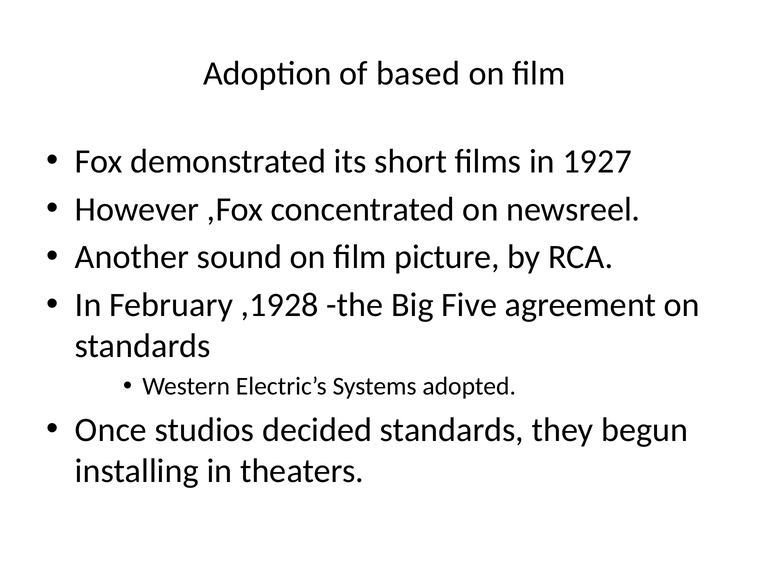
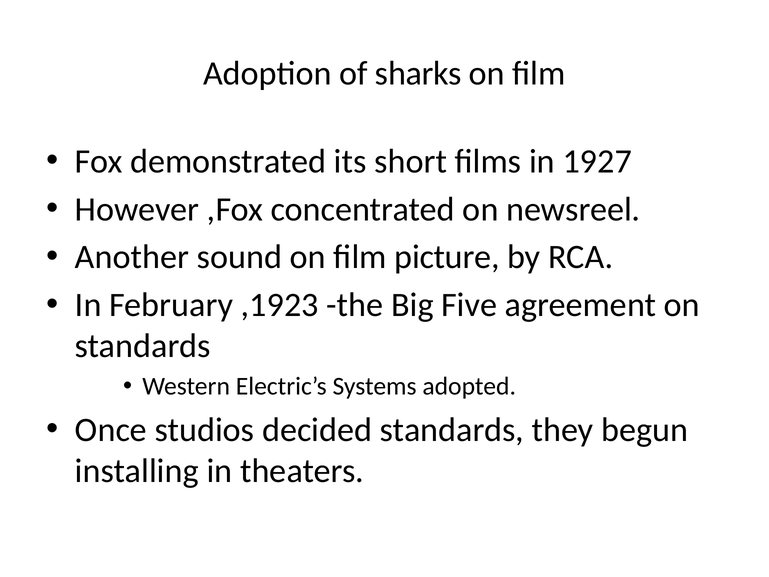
based: based -> sharks (418, 74)
,1928: ,1928 -> ,1923 (280, 305)
